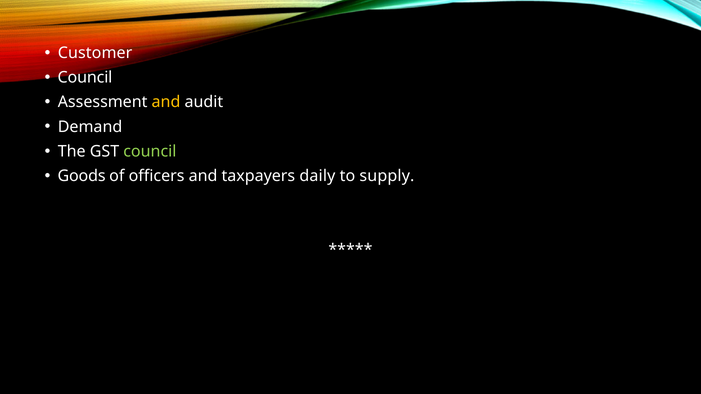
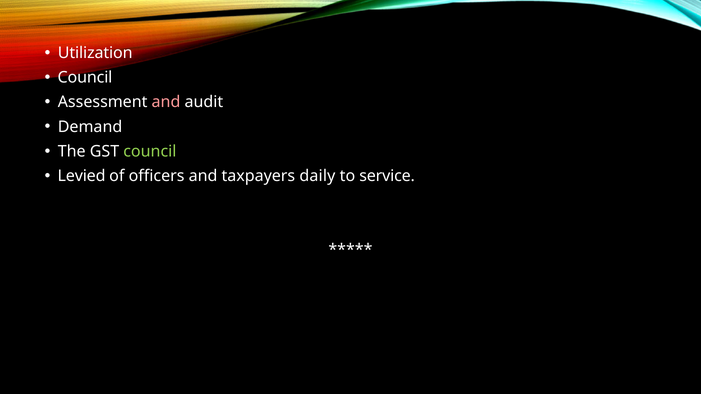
Customer: Customer -> Utilization (95, 53)
and colour: yellow -> pink (166, 102)
Goods: Goods -> Levied (82, 176)
supply: supply -> service (387, 176)
